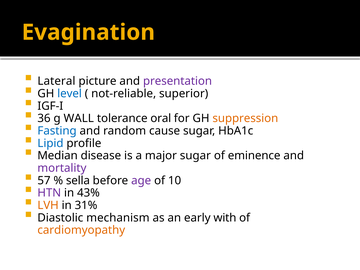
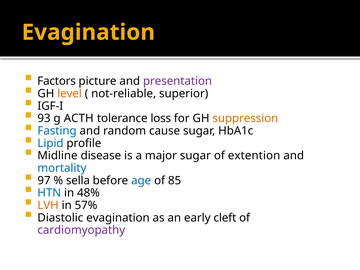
Lateral: Lateral -> Factors (57, 81)
level colour: blue -> orange (70, 94)
36: 36 -> 93 (44, 118)
WALL: WALL -> ACTH (79, 118)
oral: oral -> loss (161, 118)
Median: Median -> Midline (58, 156)
eminence: eminence -> extention (254, 156)
mortality colour: purple -> blue (62, 168)
57: 57 -> 97 (44, 181)
age colour: purple -> blue (141, 181)
10: 10 -> 85 (175, 181)
HTN colour: purple -> blue (49, 193)
43%: 43% -> 48% (88, 193)
31%: 31% -> 57% (86, 205)
Diastolic mechanism: mechanism -> evagination (118, 218)
with: with -> cleft (225, 218)
cardiomyopathy colour: orange -> purple (81, 230)
